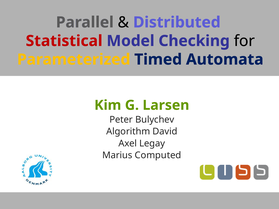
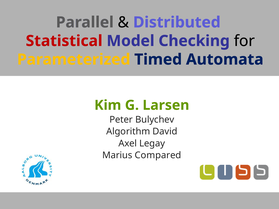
Computed: Computed -> Compared (158, 155)
